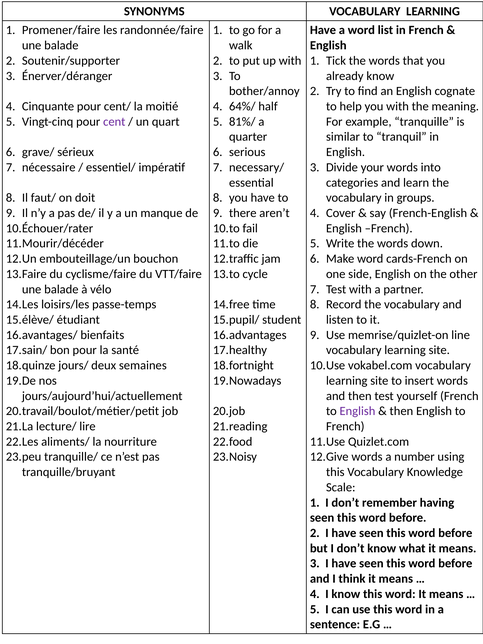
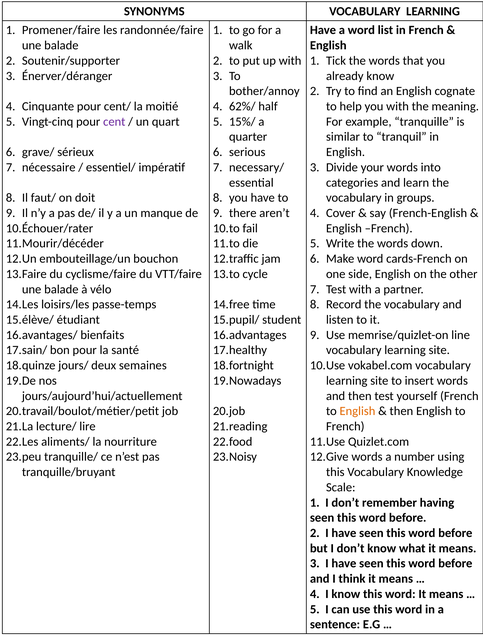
64%/: 64%/ -> 62%/ (242, 106)
81%/: 81%/ -> 15%/ (242, 122)
English colour: purple -> orange (357, 411)
